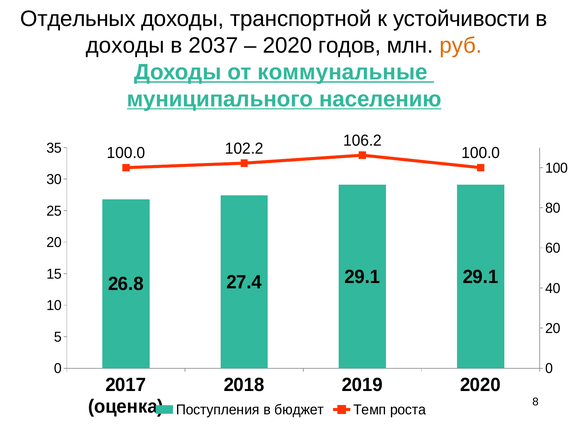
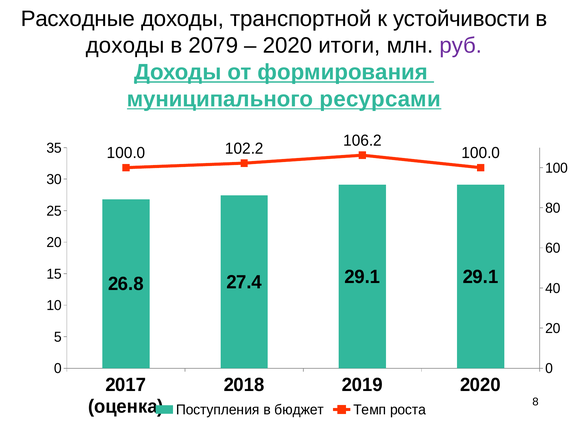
Отдельных: Отдельных -> Расходные (78, 19)
2037: 2037 -> 2079 (213, 45)
годов: годов -> итоги (349, 45)
руб colour: orange -> purple (461, 45)
коммунальные: коммунальные -> формирования (343, 72)
населению: населению -> ресурсами (380, 99)
